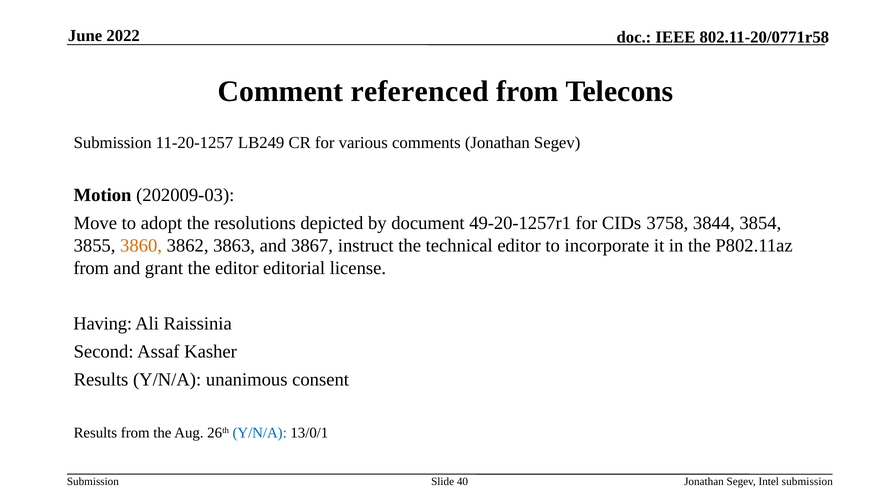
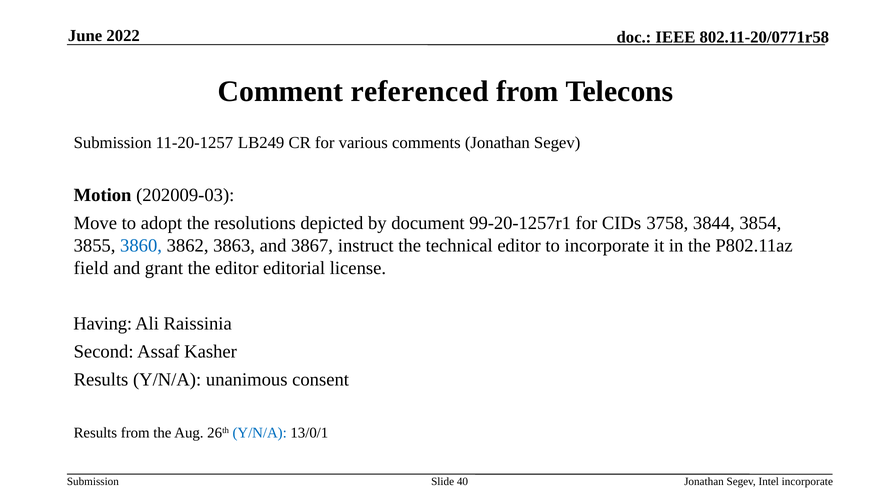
49-20-1257r1: 49-20-1257r1 -> 99-20-1257r1 (520, 223)
3860 colour: orange -> blue (141, 245)
from: from -> field (91, 268)
Intel submission: submission -> incorporate (807, 481)
